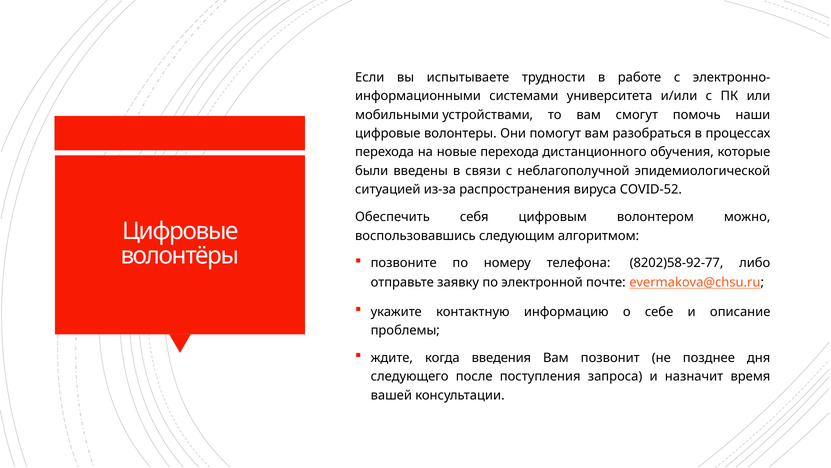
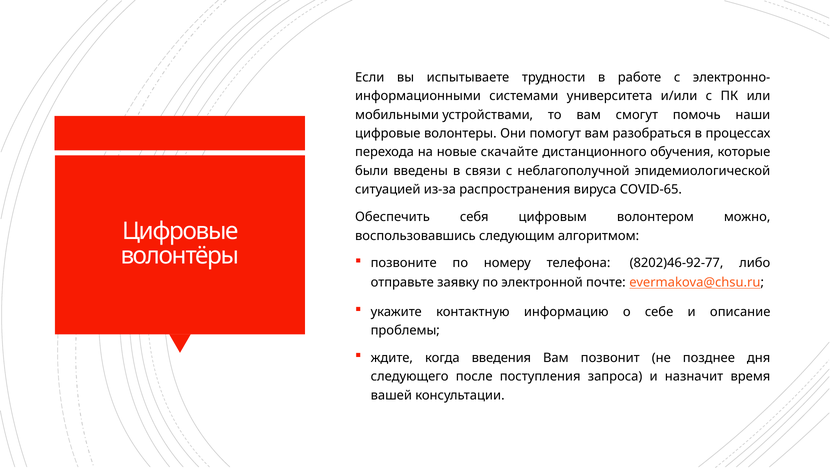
новые перехода: перехода -> скачайте (509, 152)
COVID-52: COVID-52 -> COVID-65 (651, 189)
8202)58-92-77: 8202)58-92-77 -> 8202)46-92-77 (676, 263)
